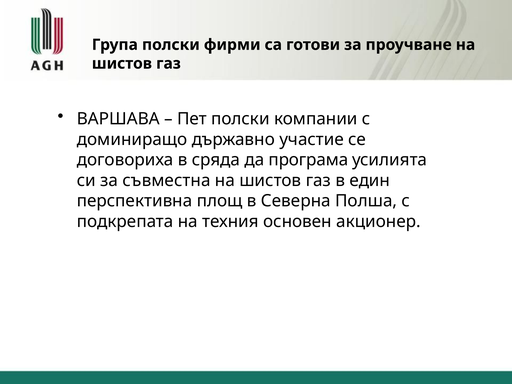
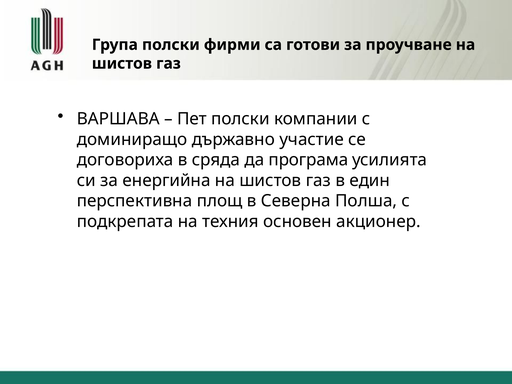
съвместна: съвместна -> енергийна (167, 180)
